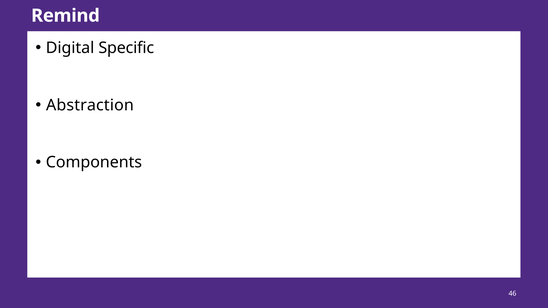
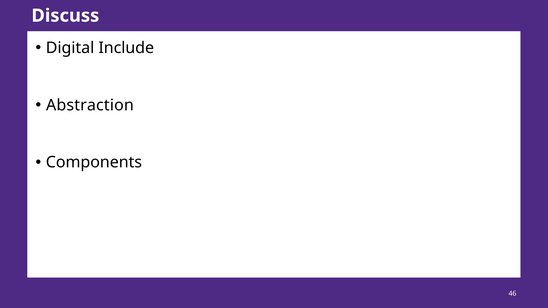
Remind: Remind -> Discuss (65, 16)
Specific: Specific -> Include (126, 48)
